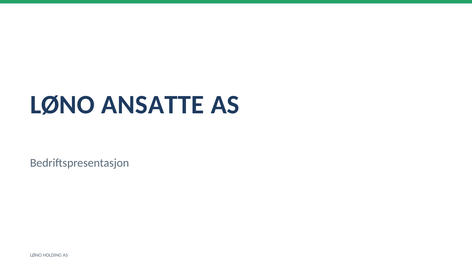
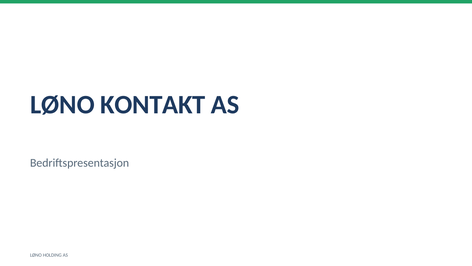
ANSATTE: ANSATTE -> KONTAKT (153, 105)
